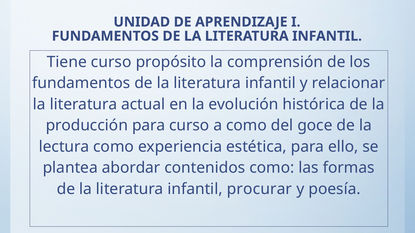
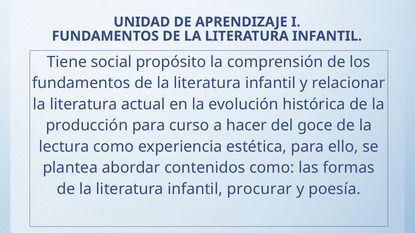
Tiene curso: curso -> social (111, 62)
a como: como -> hacer (247, 126)
